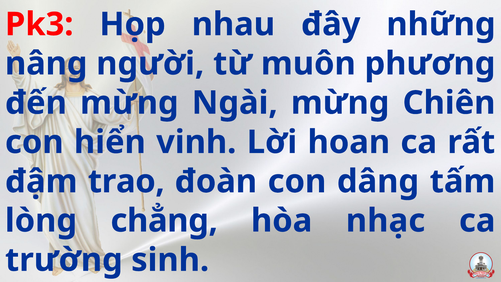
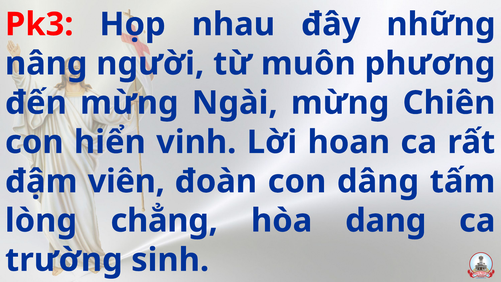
trao: trao -> viên (126, 181)
nhạc: nhạc -> dang (386, 221)
